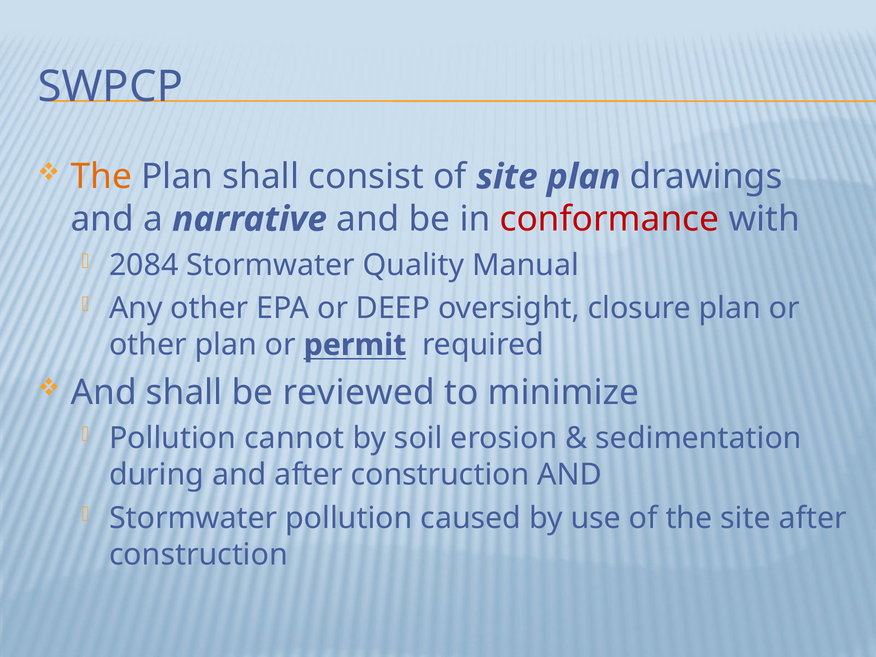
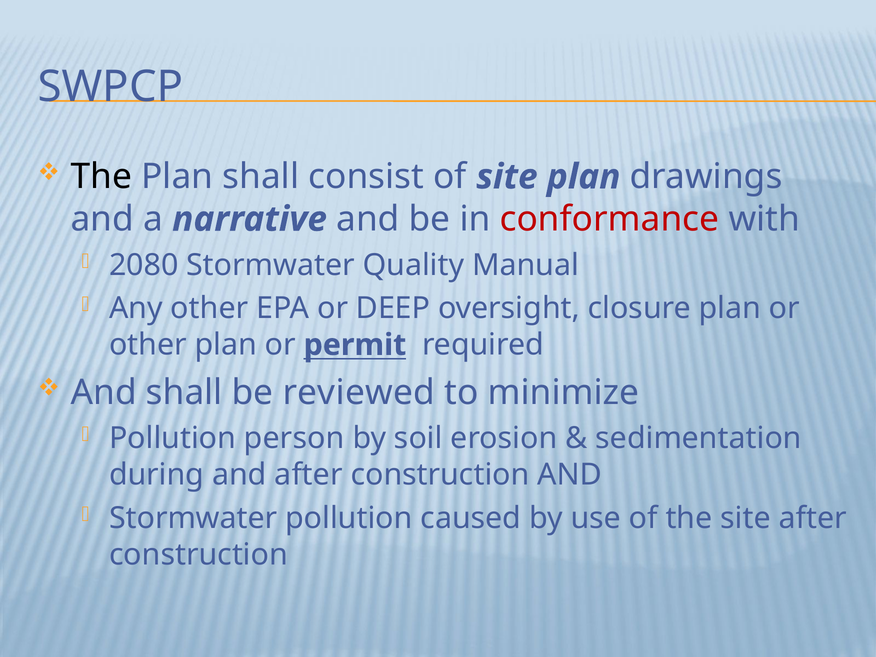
The colour: orange -> black (101, 177)
2084: 2084 -> 2080 (144, 265)
cannot: cannot -> person (294, 438)
